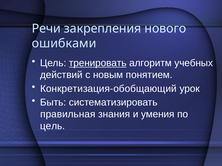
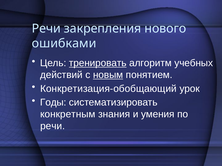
новым underline: none -> present (108, 75)
Быть: Быть -> Годы (53, 103)
правильная: правильная -> конкретным (68, 115)
цель: цель -> речи (53, 126)
